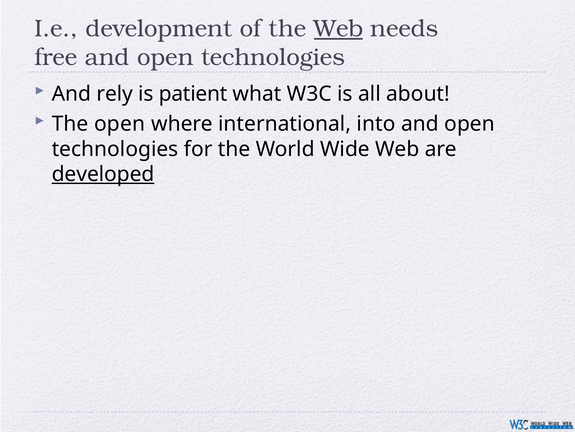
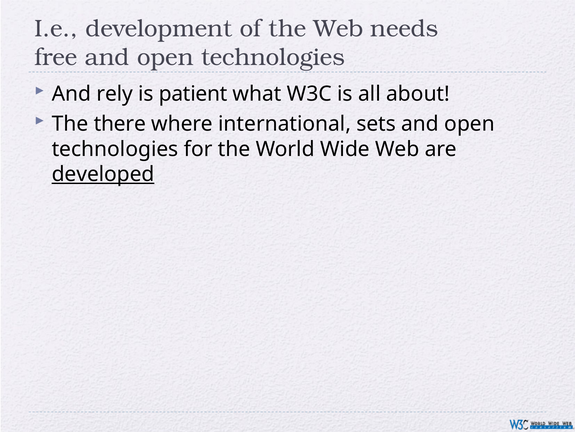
Web underline: present -> none (338, 28)
The open: open -> there (120, 124)
into: into -> sets (376, 124)
